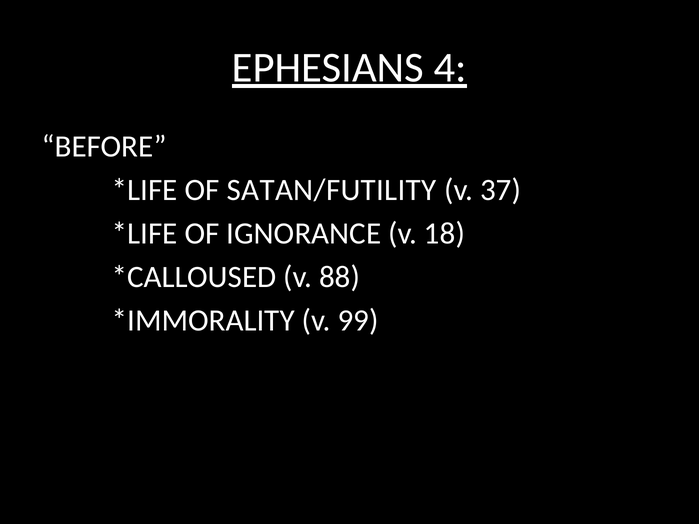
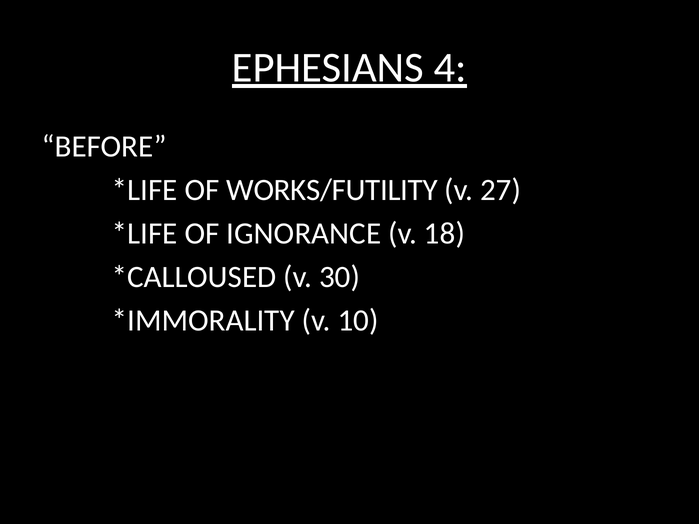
SATAN/FUTILITY: SATAN/FUTILITY -> WORKS/FUTILITY (332, 190)
37: 37 -> 27 (501, 190)
88: 88 -> 30 (340, 277)
99: 99 -> 10 (358, 321)
